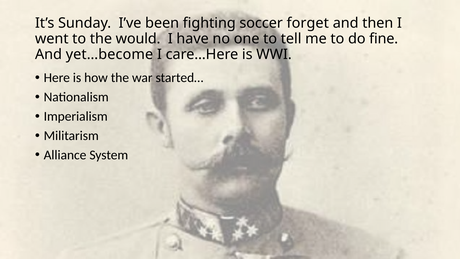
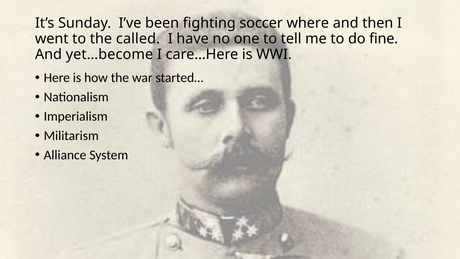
forget: forget -> where (308, 23)
would: would -> called (138, 39)
